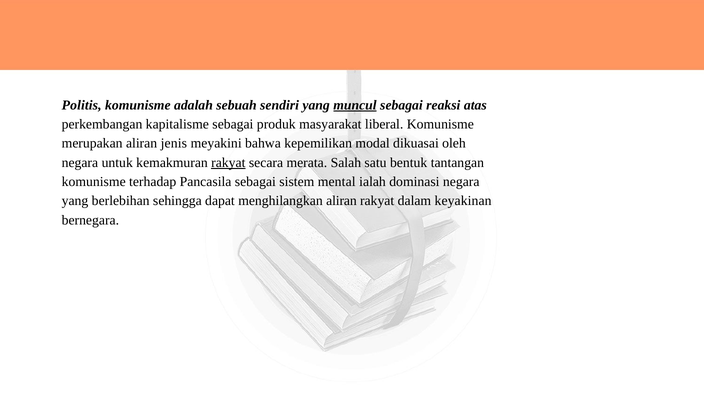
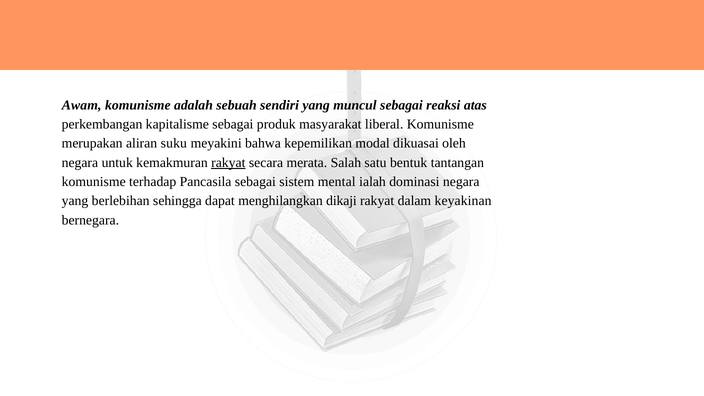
Politis: Politis -> Awam (82, 105)
muncul underline: present -> none (355, 105)
jenis: jenis -> suku (174, 143)
menghilangkan aliran: aliran -> dikaji (341, 201)
